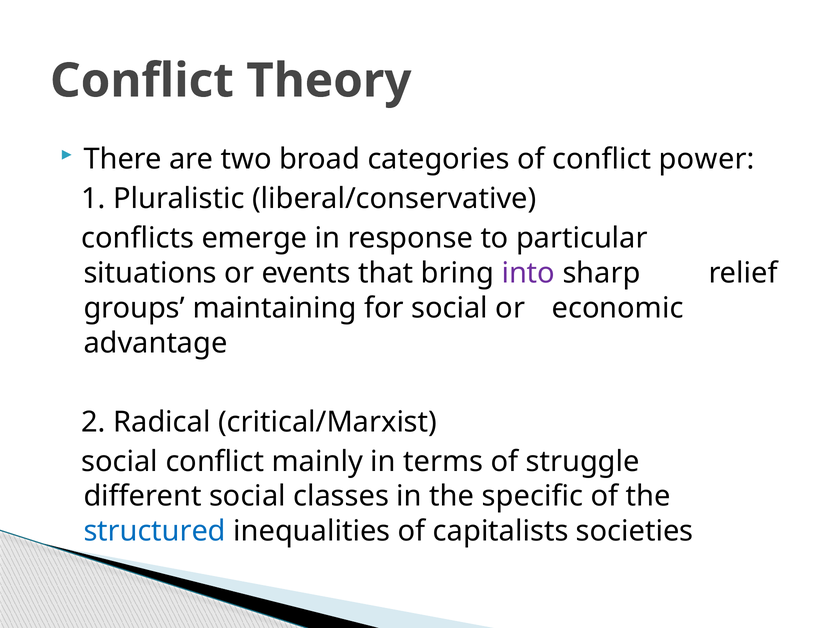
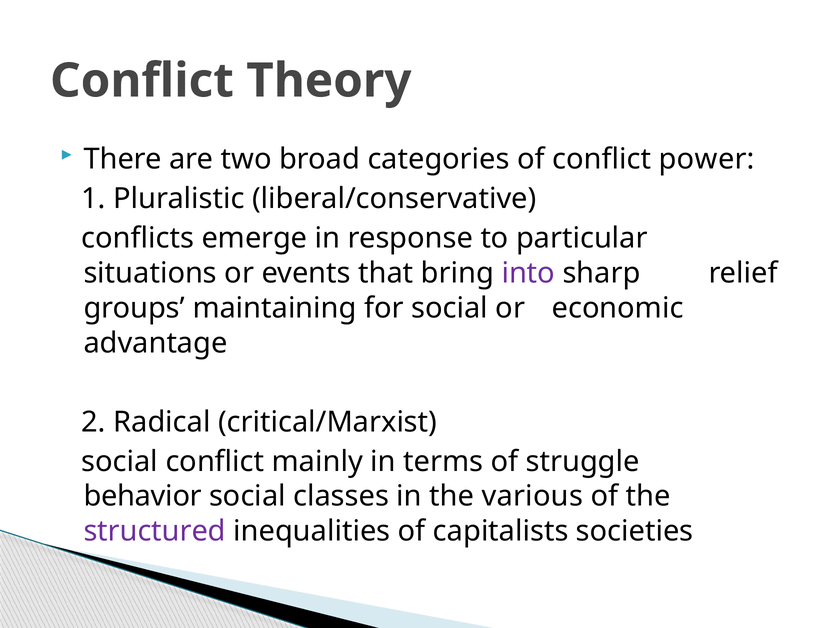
different: different -> behavior (143, 496)
specific: specific -> various (532, 496)
structured colour: blue -> purple (155, 531)
